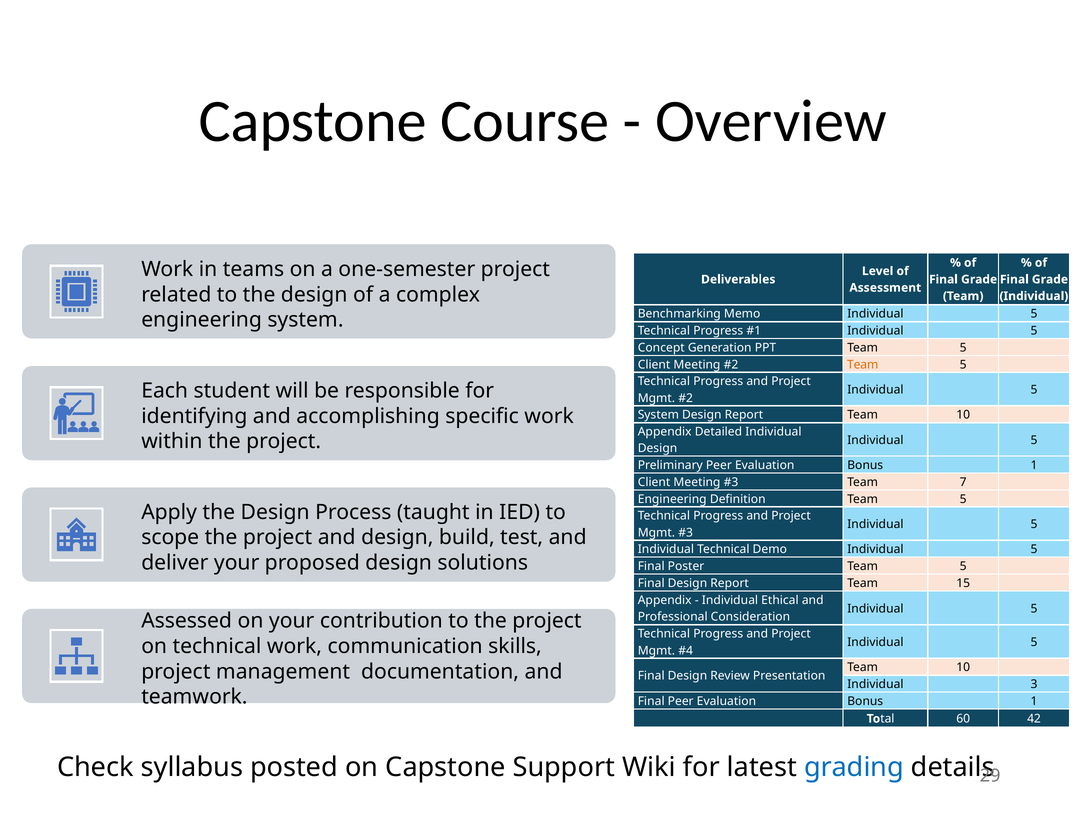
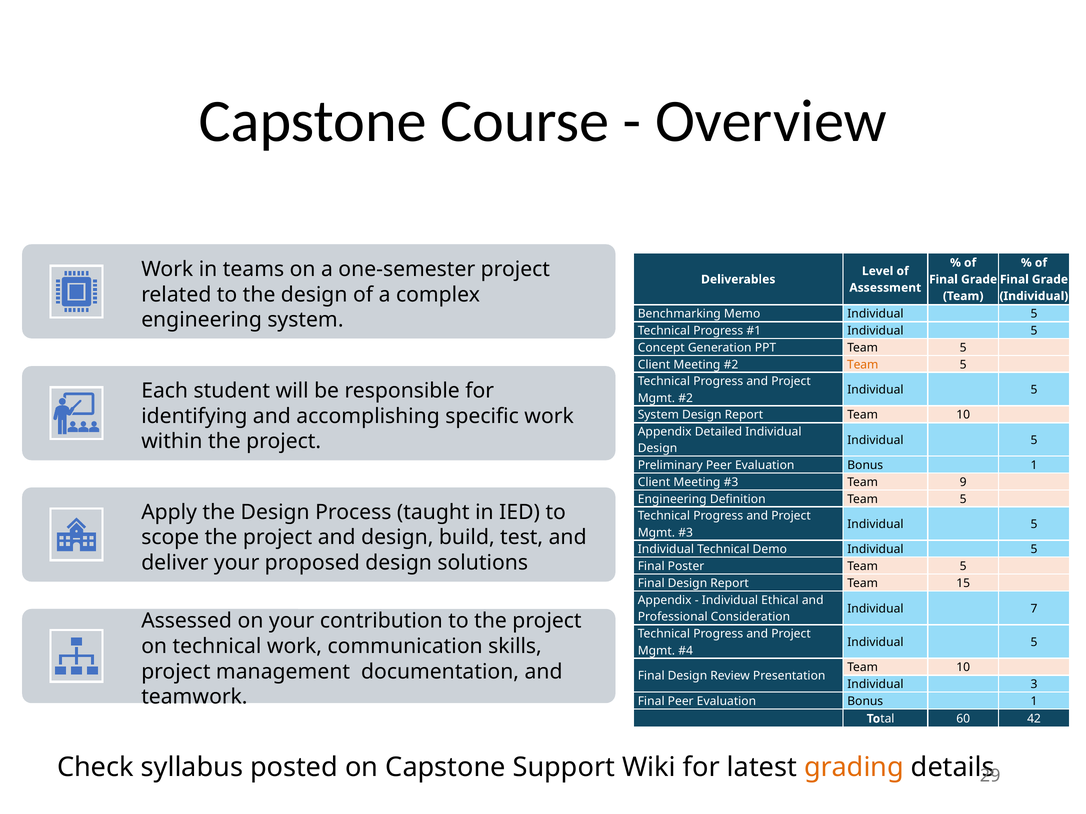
7: 7 -> 9 (963, 482)
5: 5 -> 7 (1034, 609)
grading colour: blue -> orange (854, 768)
